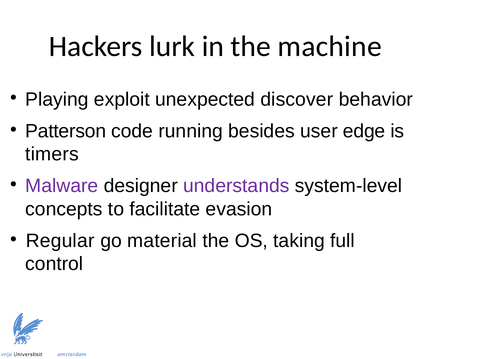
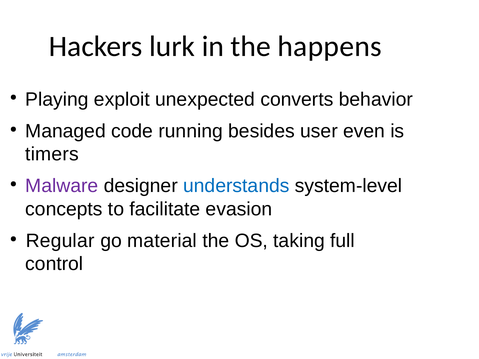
machine: machine -> happens (330, 46)
discover: discover -> converts (297, 99)
Patterson: Patterson -> Managed (66, 131)
edge: edge -> even (364, 131)
understands colour: purple -> blue (236, 186)
